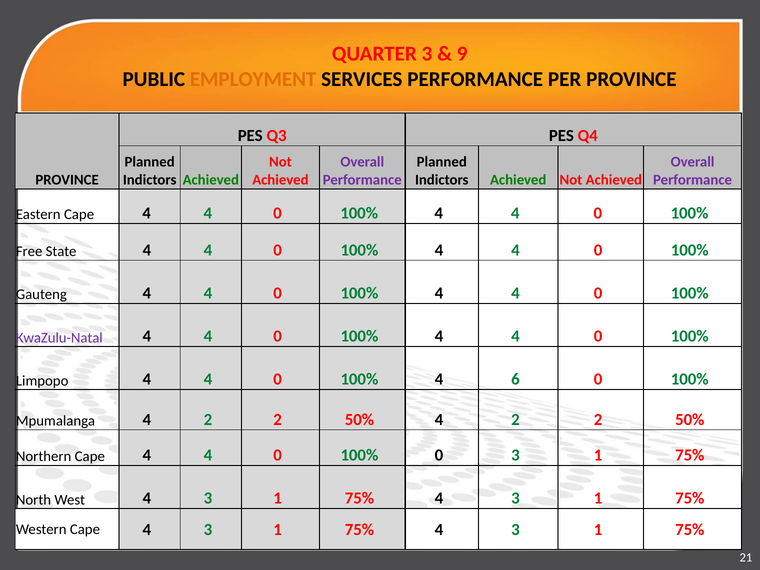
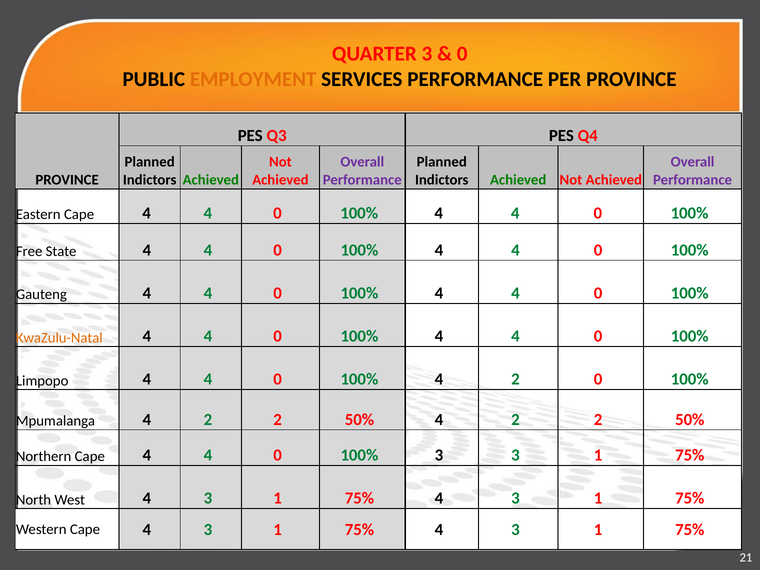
9: 9 -> 0 (462, 54)
KwaZulu-Natal colour: purple -> orange (59, 338)
100% 4 6: 6 -> 2 (515, 379)
100% 0: 0 -> 3 (439, 455)
